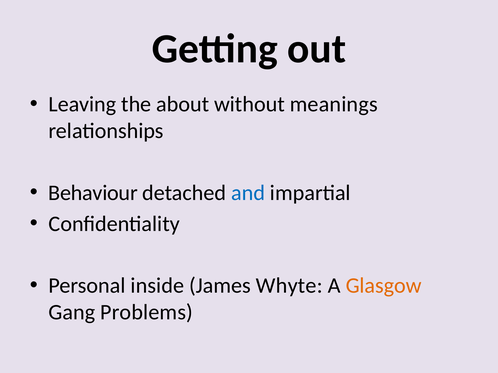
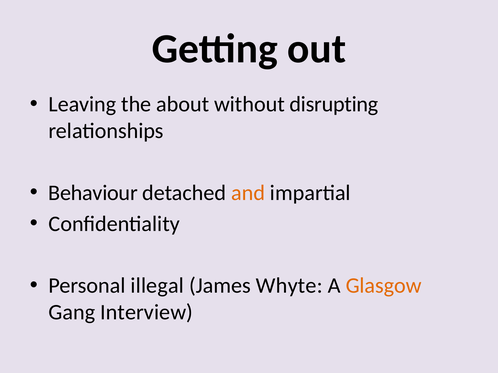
meanings: meanings -> disrupting (334, 104)
and colour: blue -> orange (248, 193)
inside: inside -> illegal (157, 286)
Problems: Problems -> Interview (147, 313)
